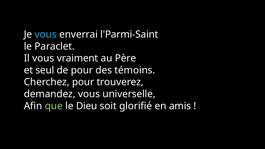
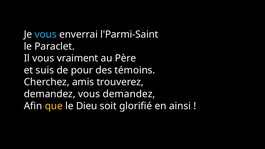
seul: seul -> suis (45, 70)
Cherchez pour: pour -> amis (83, 82)
vous universelle: universelle -> demandez (129, 94)
que colour: light green -> yellow (54, 106)
amis: amis -> ainsi (180, 106)
